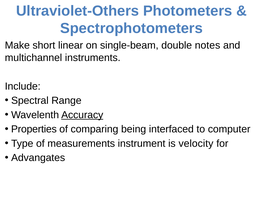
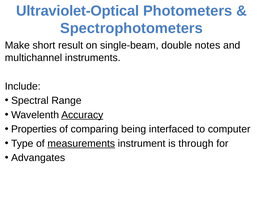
Ultraviolet-Others: Ultraviolet-Others -> Ultraviolet-Optical (78, 11)
linear: linear -> result (71, 45)
measurements underline: none -> present (81, 144)
velocity: velocity -> through (196, 144)
